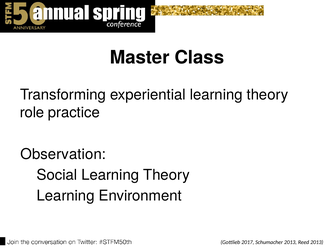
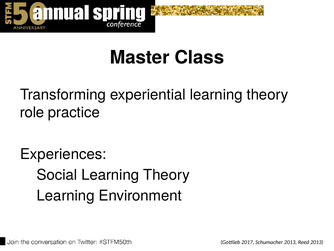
Observation: Observation -> Experiences (63, 154)
